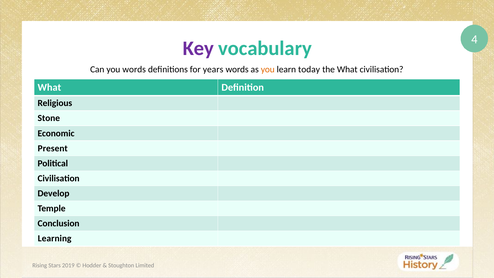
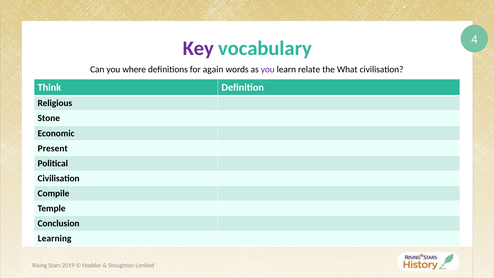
you words: words -> where (134, 69)
years: years -> again (213, 69)
you colour: orange -> purple (268, 69)
today: today -> relate (309, 69)
What: What -> Think (49, 88)
Develop: Develop -> Compile (54, 193)
